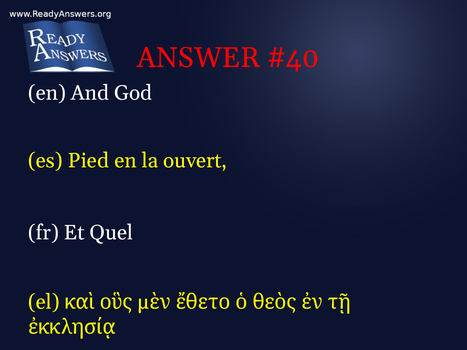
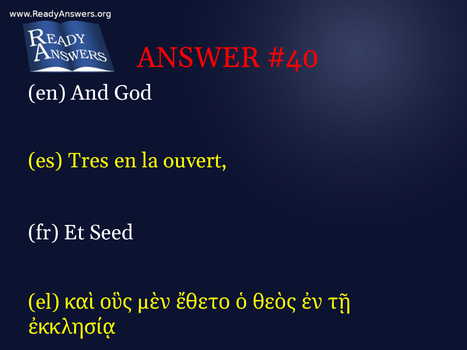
Pied: Pied -> Tres (88, 161)
Quel: Quel -> Seed (111, 233)
